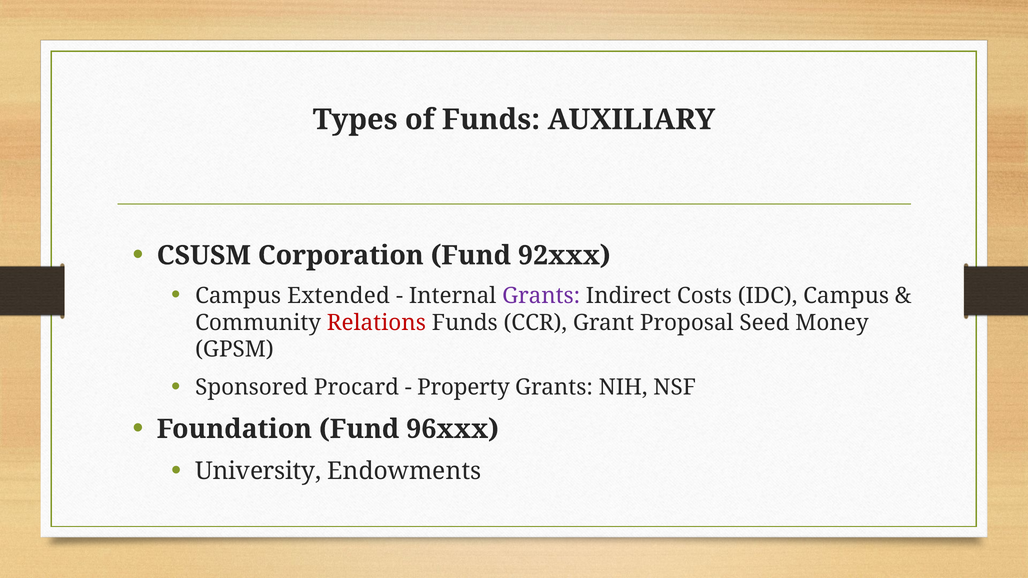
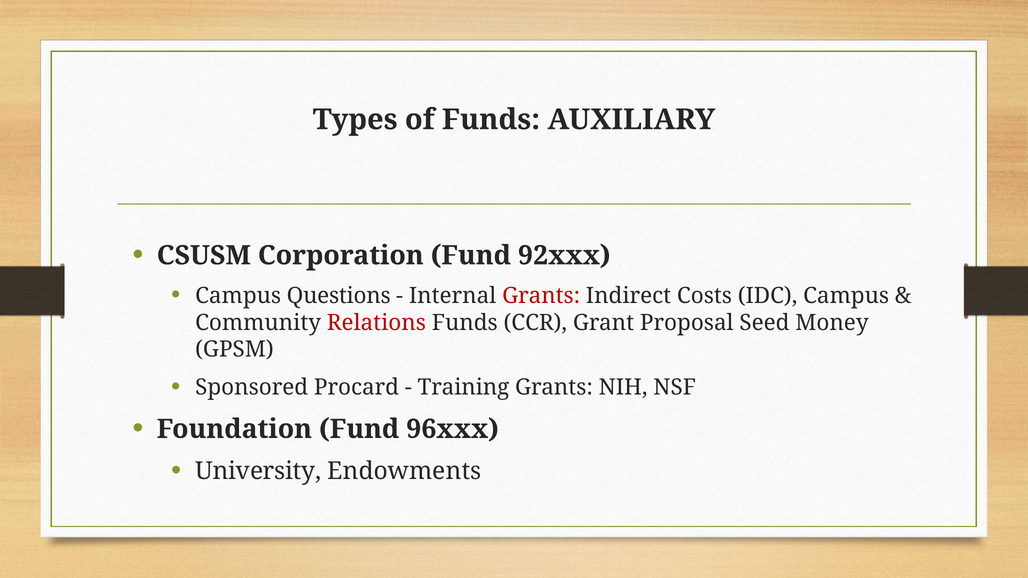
Extended: Extended -> Questions (339, 296)
Grants colour: purple -> red (541, 296)
Property: Property -> Training (463, 388)
